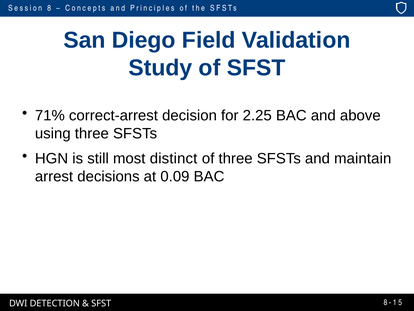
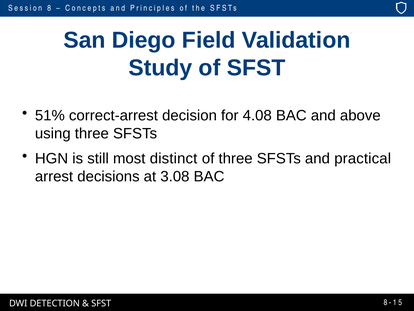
71%: 71% -> 51% (50, 115)
2.25: 2.25 -> 4.08 (257, 115)
maintain: maintain -> practical (363, 158)
0.09: 0.09 -> 3.08 (175, 176)
